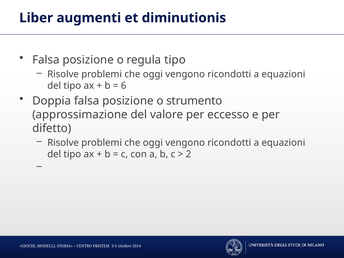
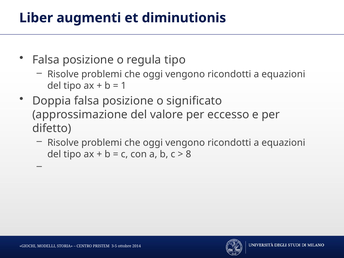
6: 6 -> 1 (124, 86)
strumento: strumento -> significato (194, 101)
2: 2 -> 8 (188, 154)
